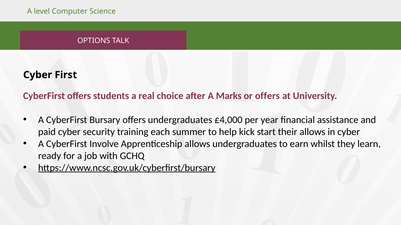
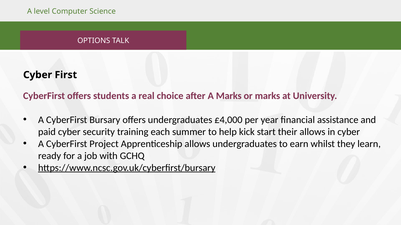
or offers: offers -> marks (267, 96)
Involve: Involve -> Project (104, 144)
